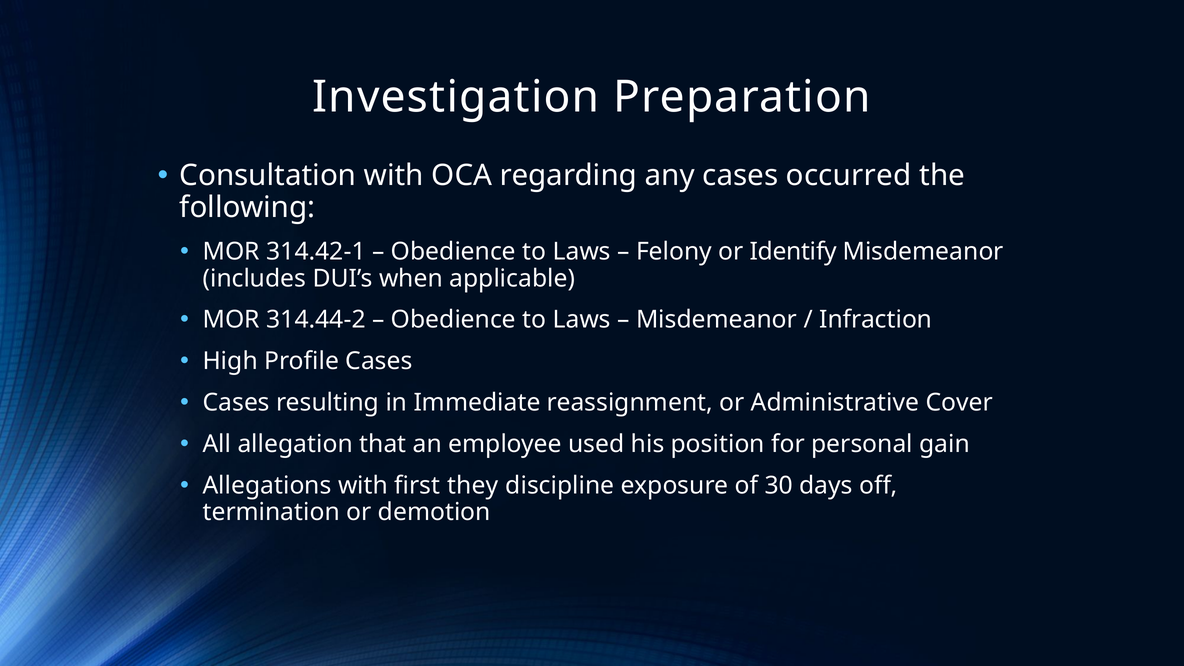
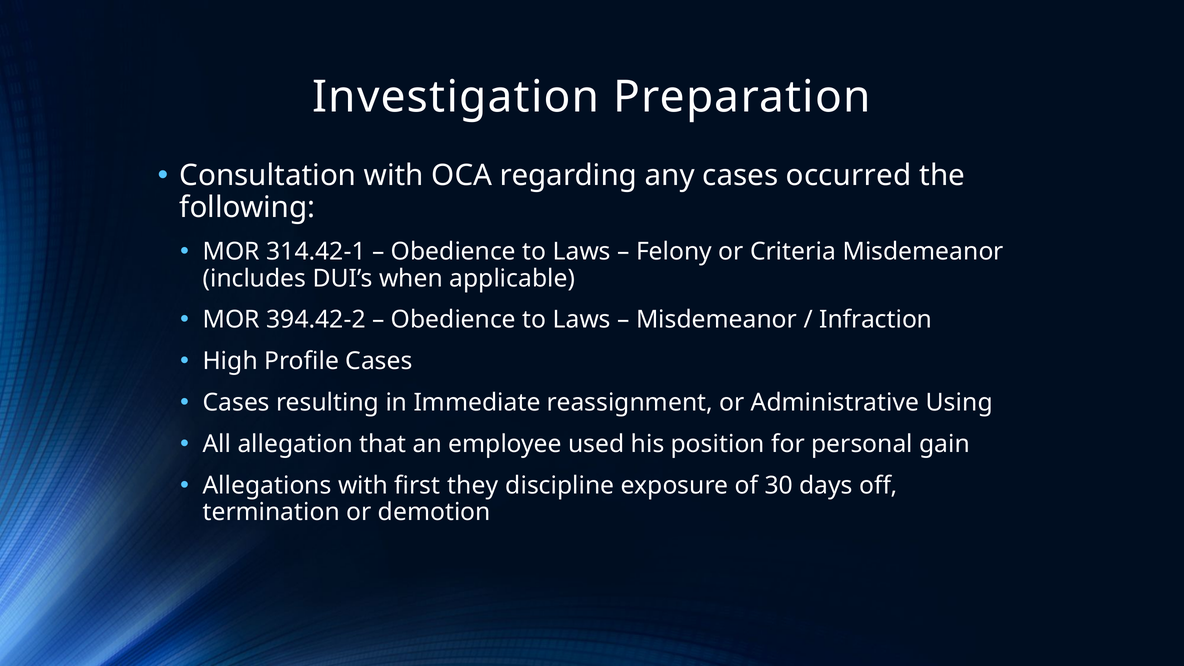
Identify: Identify -> Criteria (793, 252)
314.44-2: 314.44-2 -> 394.42-2 (316, 320)
Cover: Cover -> Using (959, 403)
